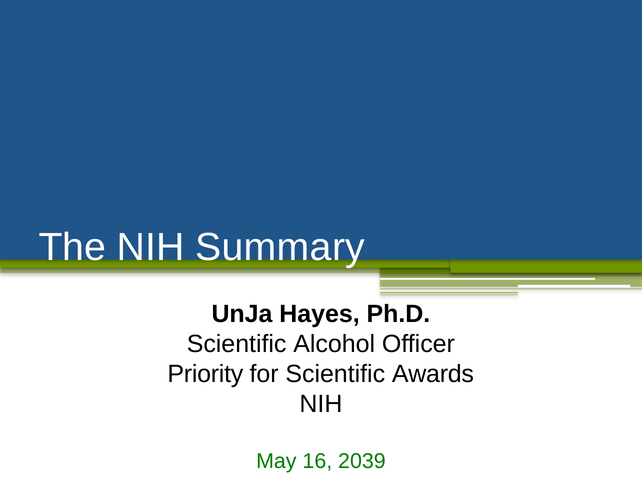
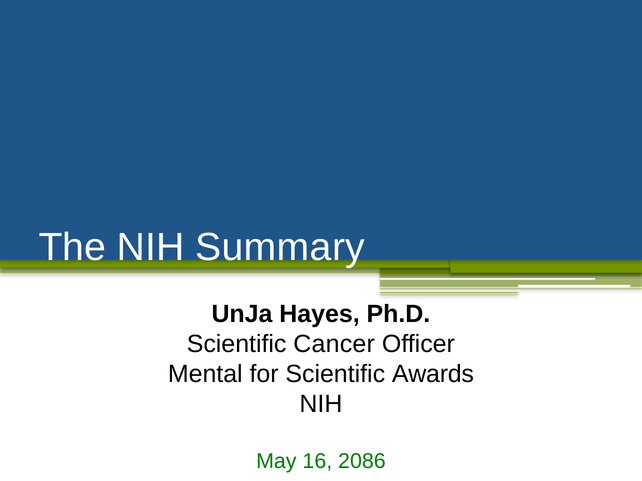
Alcohol: Alcohol -> Cancer (334, 344)
Priority: Priority -> Mental (205, 374)
2039: 2039 -> 2086 (362, 462)
